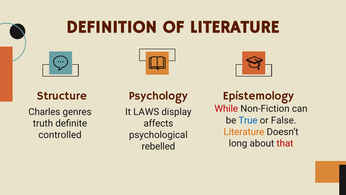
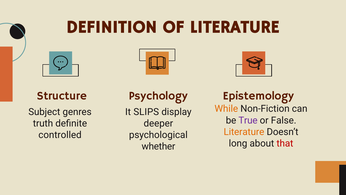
While colour: red -> orange (226, 109)
Charles: Charles -> Subject (44, 112)
LAWS: LAWS -> SLIPS (146, 112)
True colour: blue -> purple (248, 120)
affects: affects -> deeper (158, 123)
rebelled: rebelled -> whether (158, 146)
